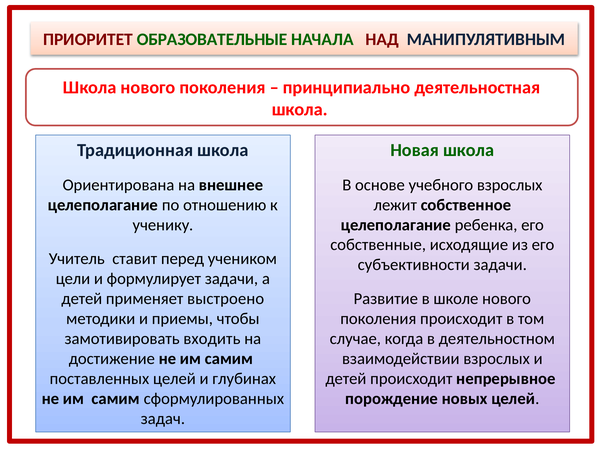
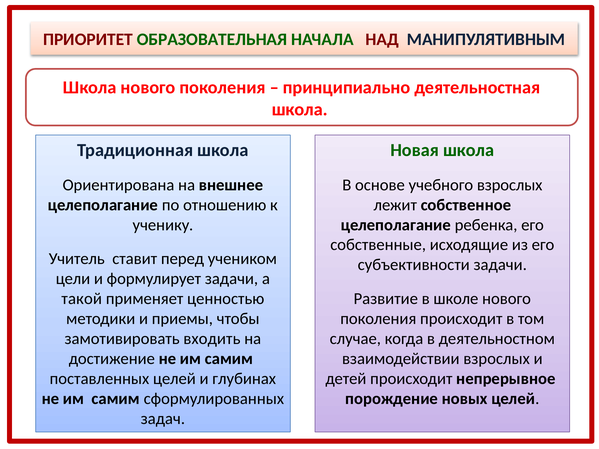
ОБРАЗОВАТЕЛЬНЫЕ: ОБРАЗОВАТЕЛЬНЫЕ -> ОБРАЗОВАТЕЛЬНАЯ (212, 39)
детей: детей -> такой (82, 299)
выстроено: выстроено -> ценностью (226, 299)
